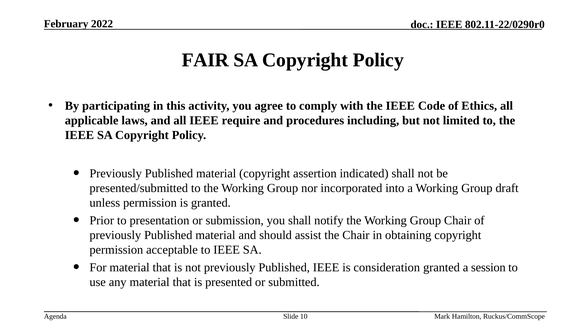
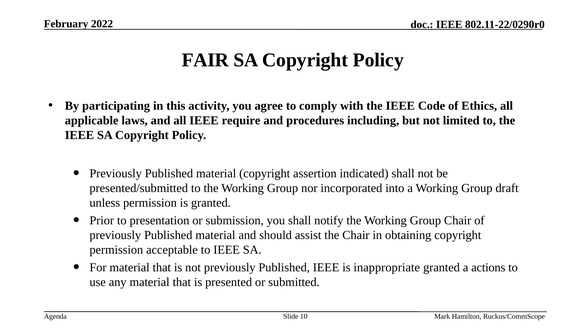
consideration: consideration -> inappropriate (387, 267)
session: session -> actions (488, 267)
